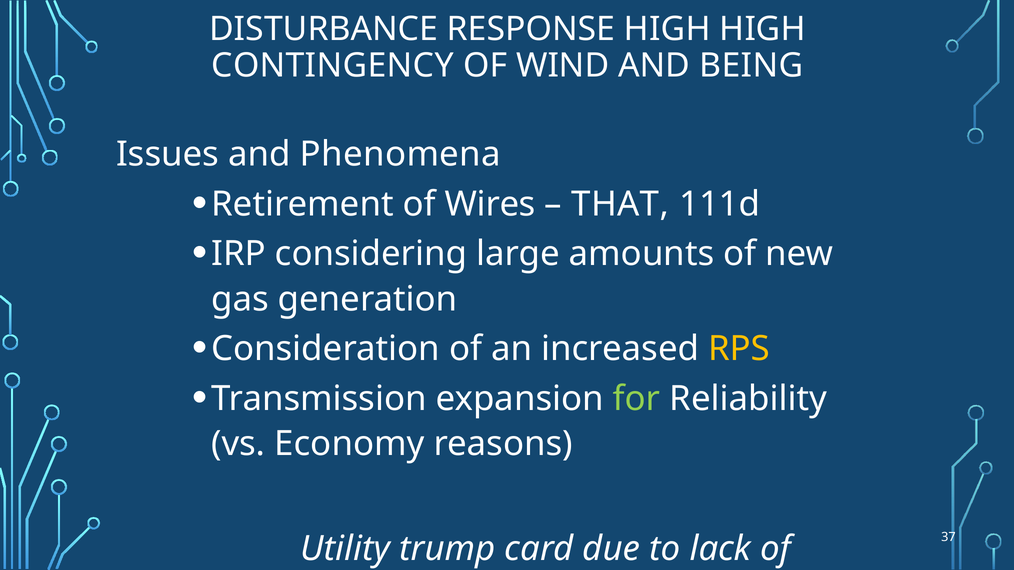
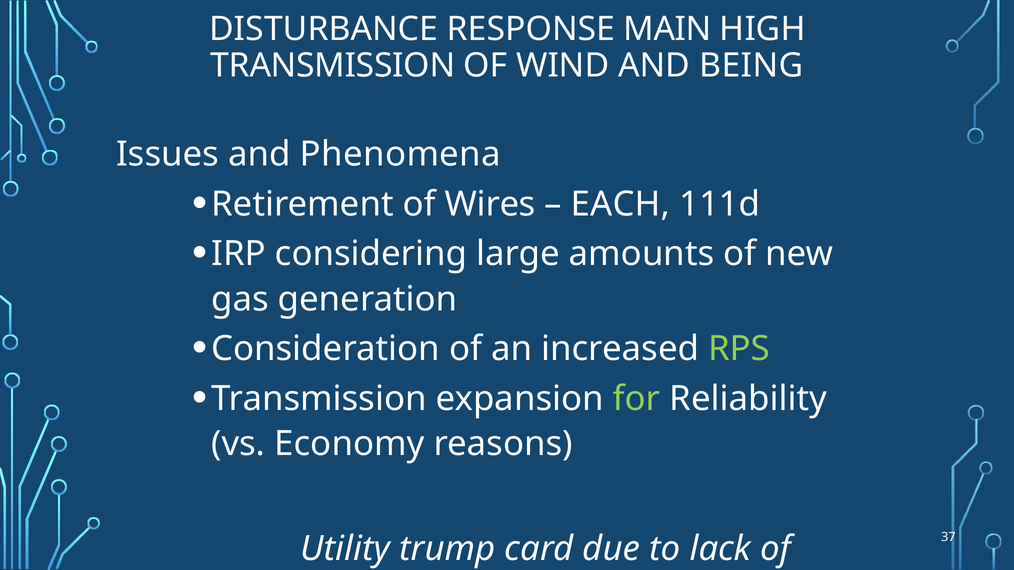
RESPONSE HIGH: HIGH -> MAIN (667, 29)
CONTINGENCY: CONTINGENCY -> TRANSMISSION (333, 66)
THAT: THAT -> EACH (620, 204)
RPS colour: yellow -> light green (739, 349)
